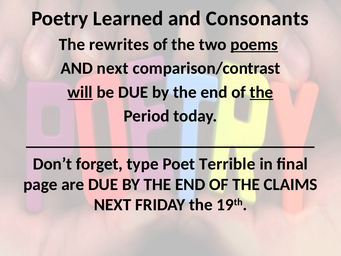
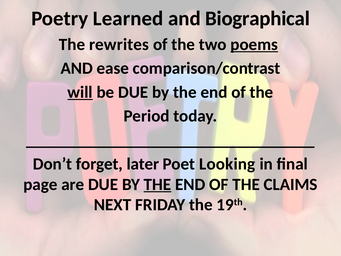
Consonants: Consonants -> Biographical (258, 19)
AND next: next -> ease (113, 68)
the underline: present -> none (261, 92)
type: type -> later (143, 164)
Terrible: Terrible -> Looking (227, 164)
THE underline: none -> present (157, 184)
